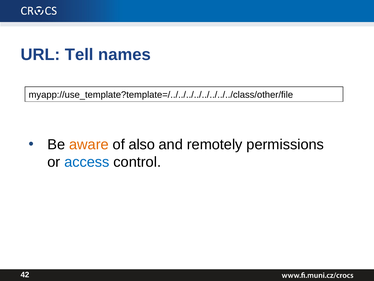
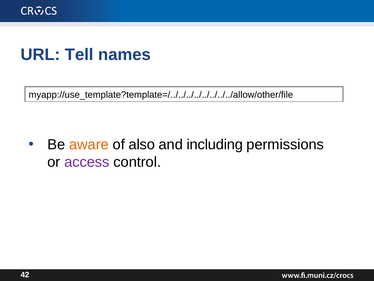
myapp://use_template?template=/../../../../../../../../class/other/file: myapp://use_template?template=/../../../../../../../../class/other/file -> myapp://use_template?template=/../../../../../../../../allow/other/file (161, 95)
remotely: remotely -> including (215, 144)
access colour: blue -> purple (87, 162)
